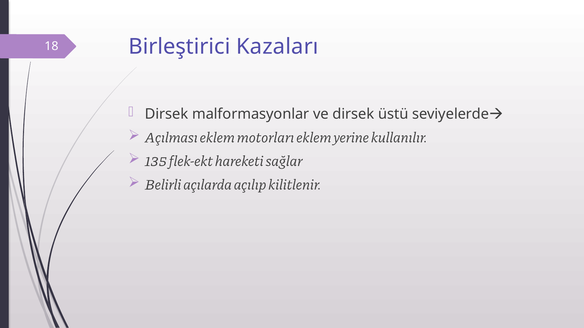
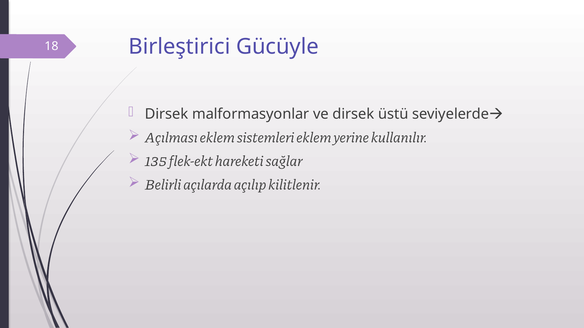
Kazaları: Kazaları -> Gücüyle (277, 47)
motorları: motorları -> sistemleri (266, 138)
